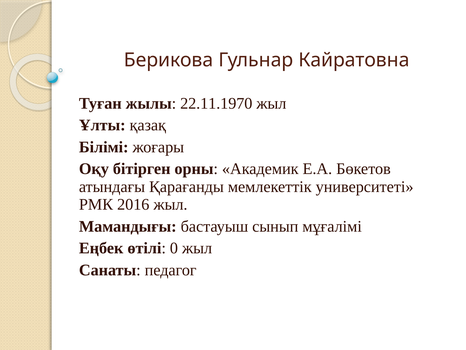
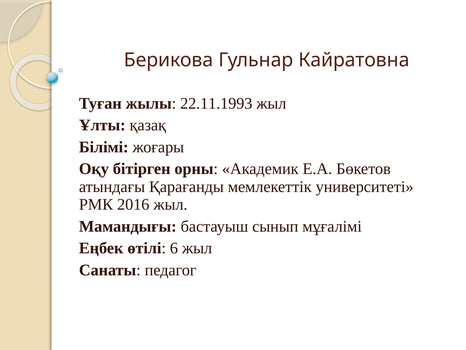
22.11.1970: 22.11.1970 -> 22.11.1993 (216, 103)
0: 0 -> 6 (174, 248)
